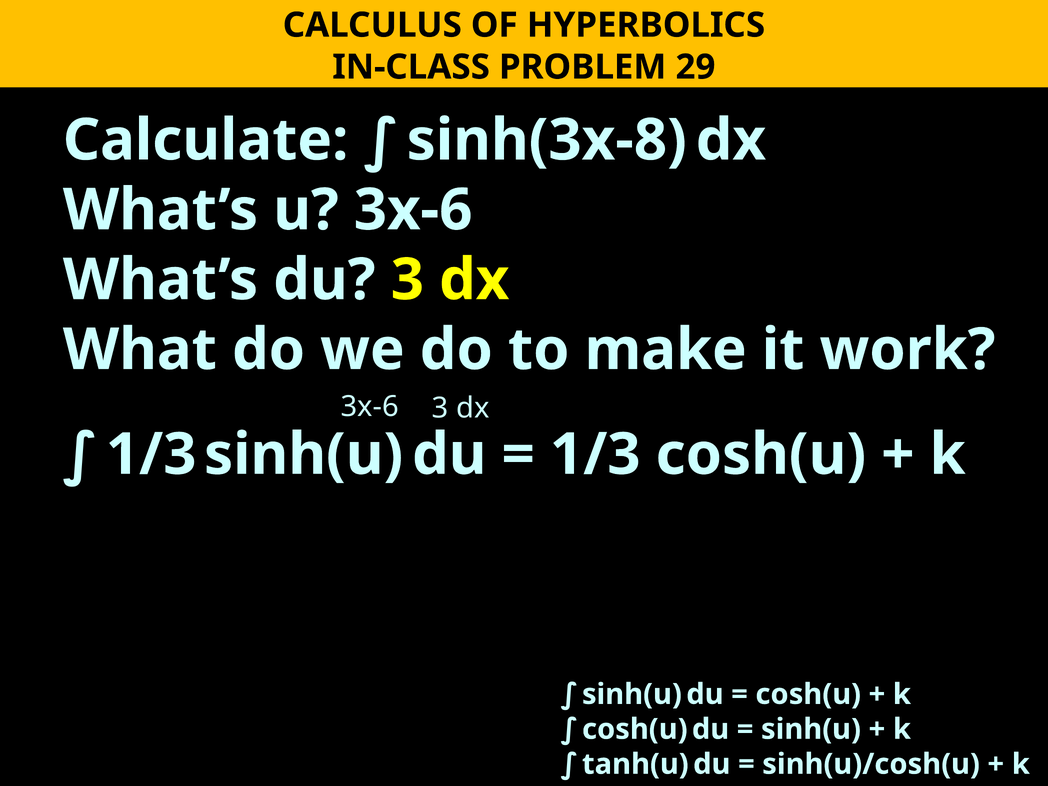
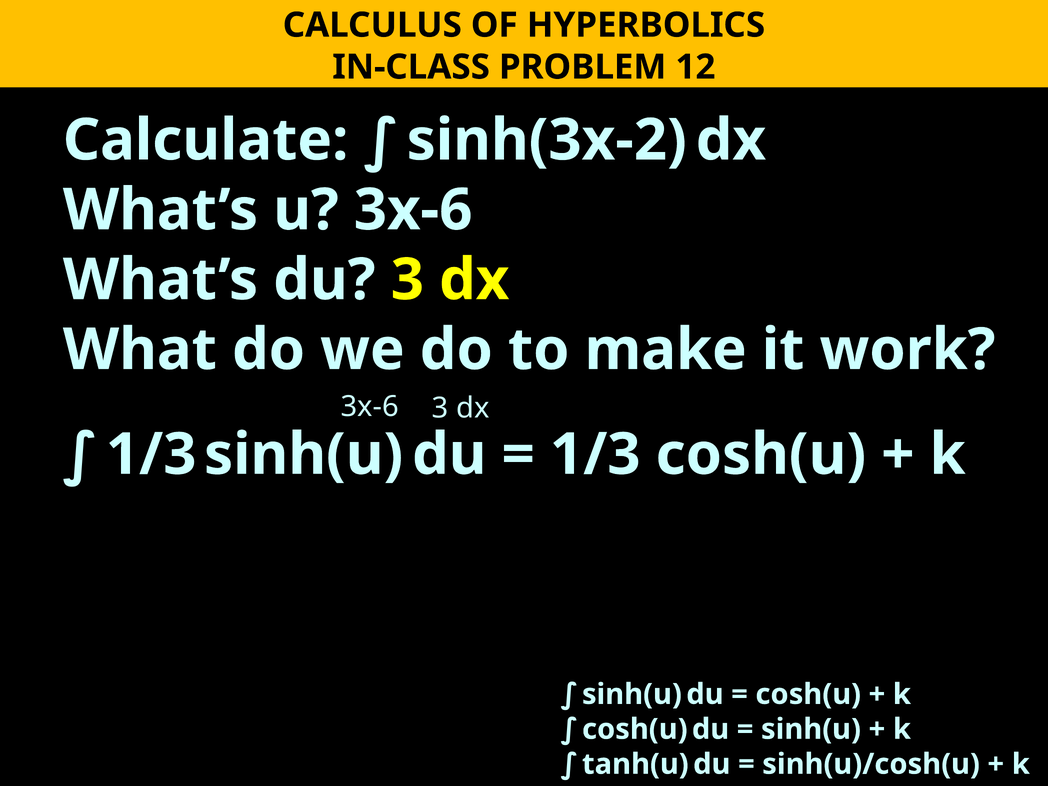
29: 29 -> 12 (695, 67)
sinh(3x-8: sinh(3x-8 -> sinh(3x-2 (547, 140)
